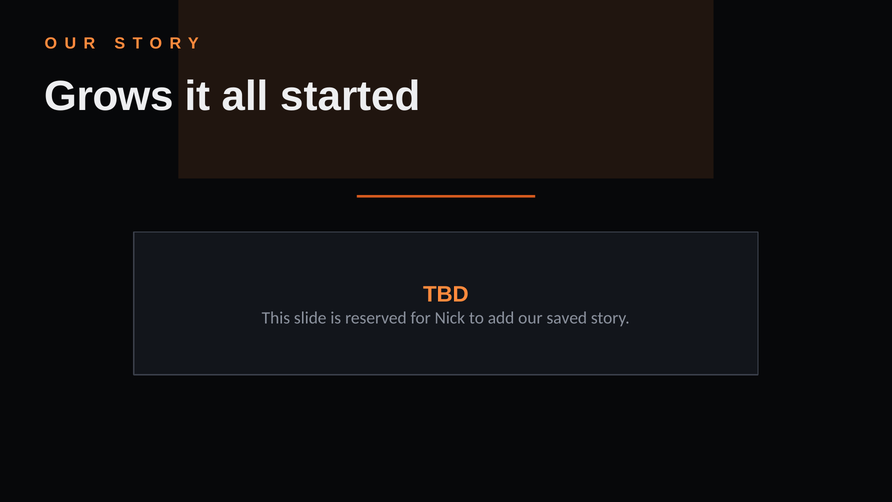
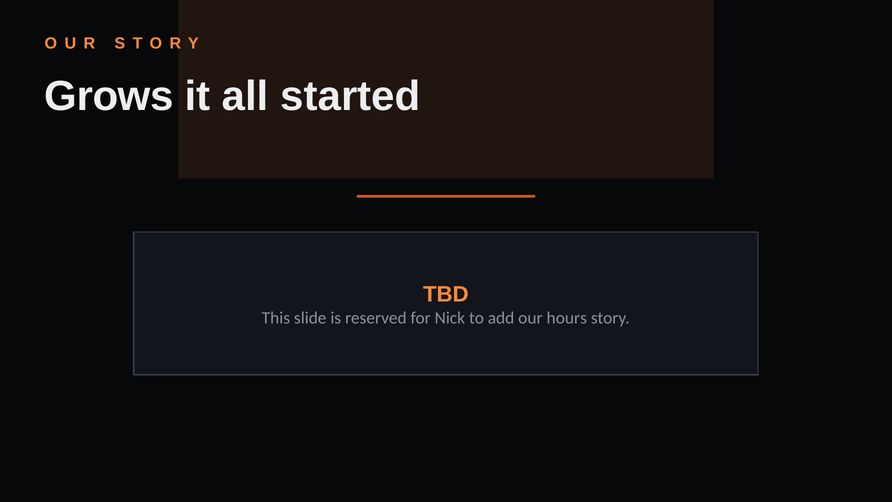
saved: saved -> hours (567, 318)
